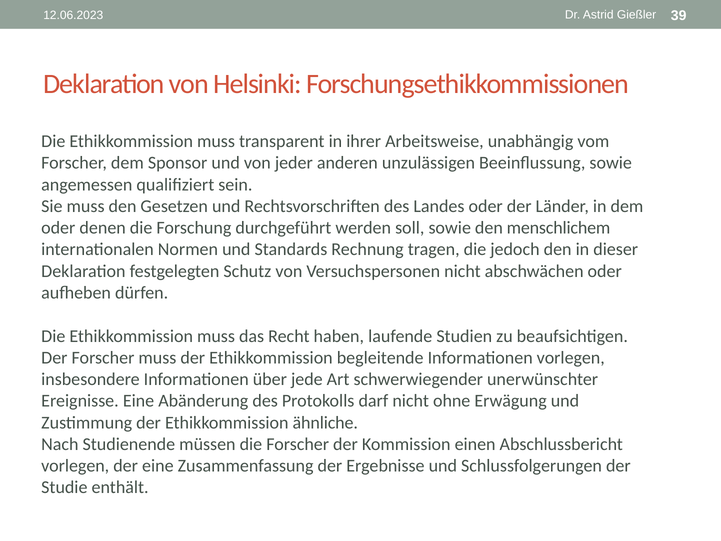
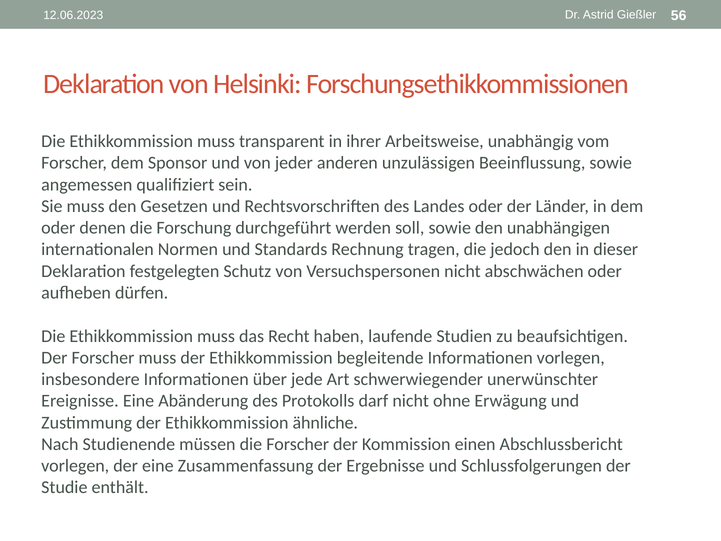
39: 39 -> 56 (679, 15)
menschlichem: menschlichem -> unabhängigen (558, 228)
